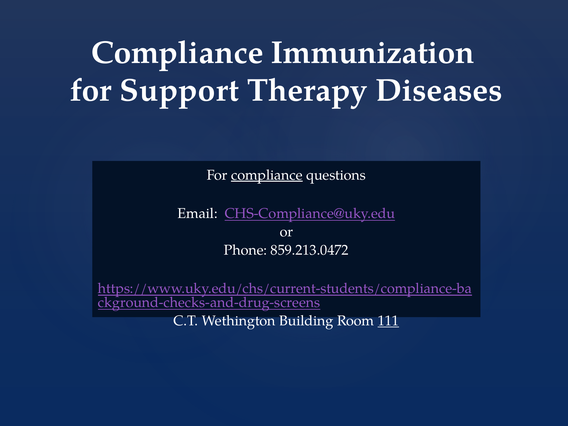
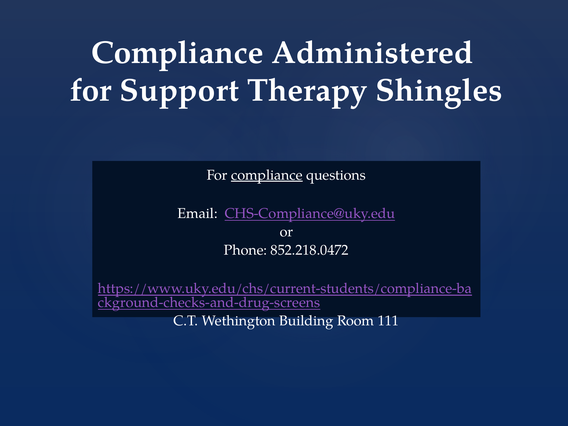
Immunization: Immunization -> Administered (372, 53)
Diseases: Diseases -> Shingles (439, 90)
859.213.0472: 859.213.0472 -> 852.218.0472 (310, 250)
111 underline: present -> none (388, 321)
